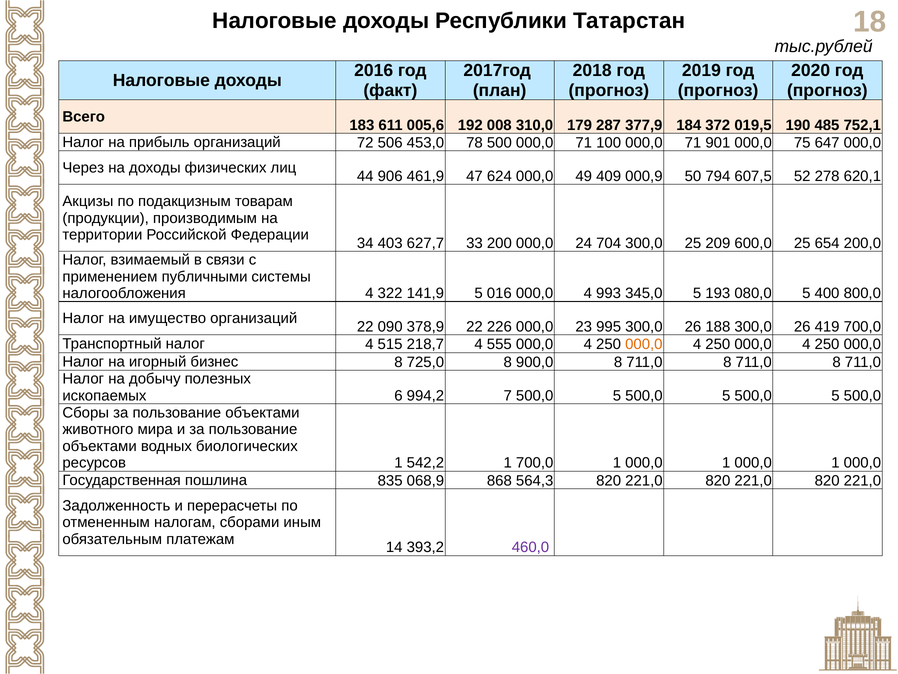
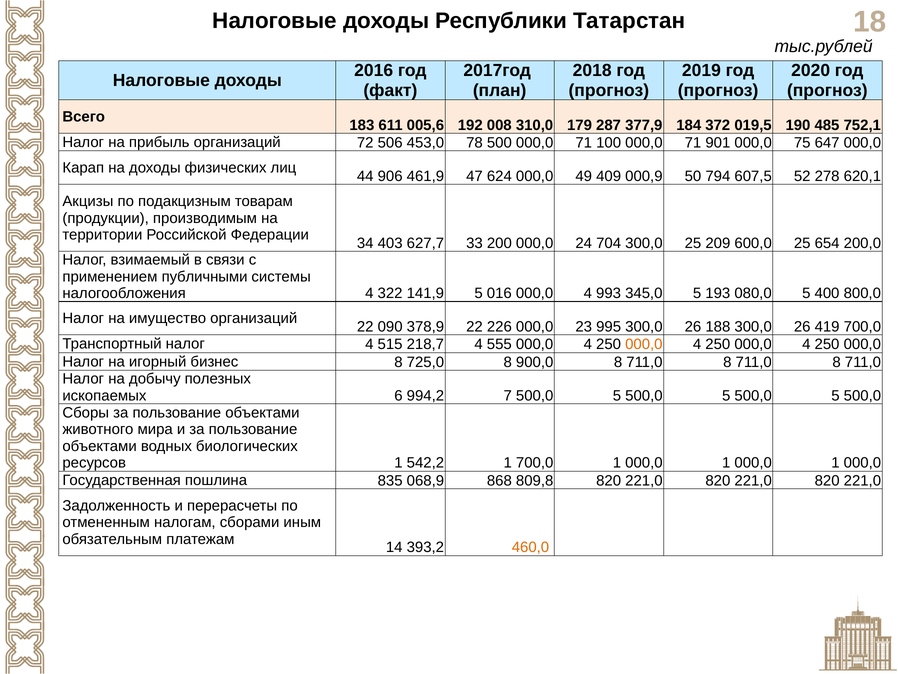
Через: Через -> Карап (83, 168)
564,3: 564,3 -> 809,8 (535, 480)
460,0 colour: purple -> orange (530, 547)
